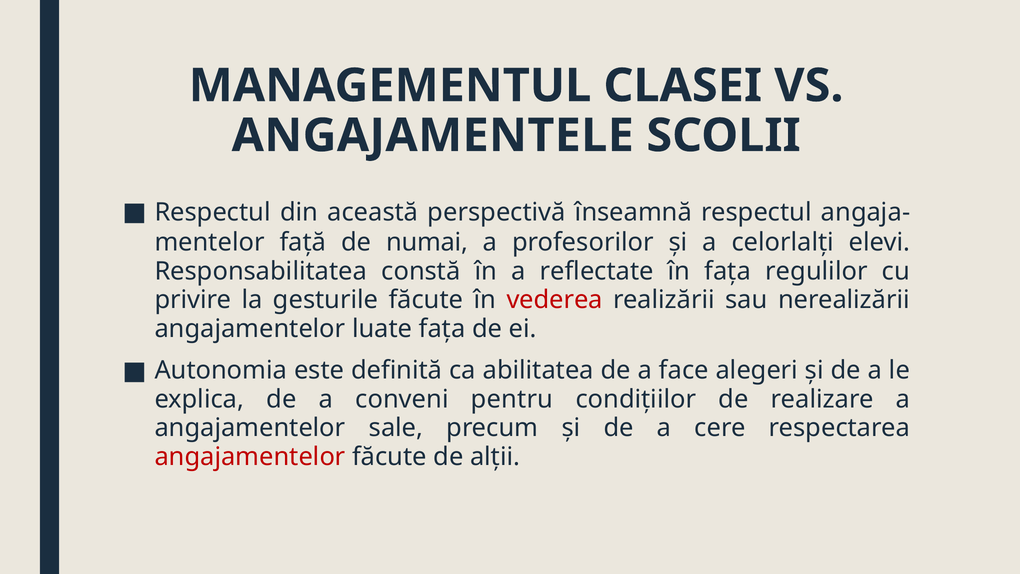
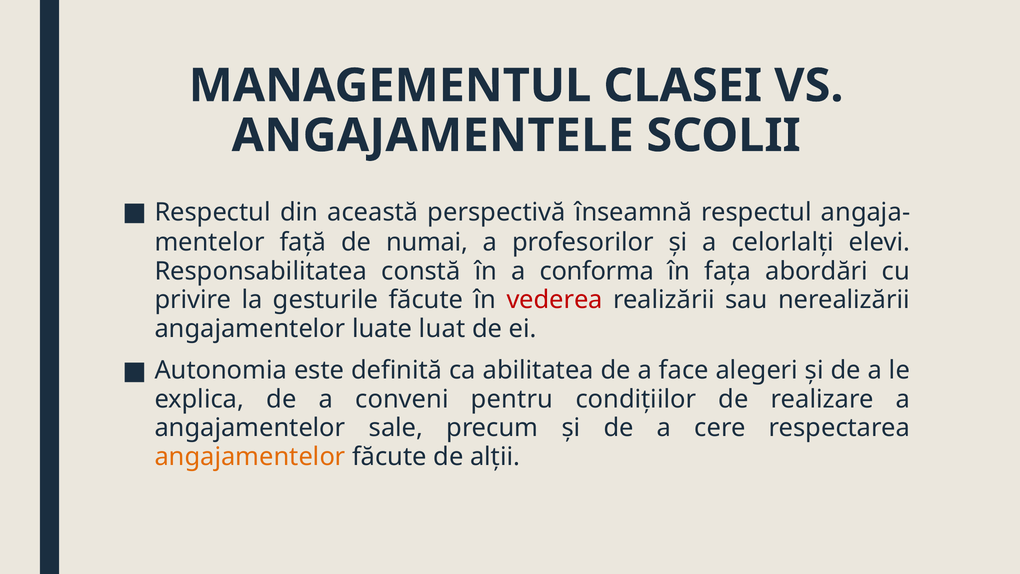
reflectate: reflectate -> conforma (597, 271)
regulilor: regulilor -> abordări (817, 271)
luate faţa: faţa -> luat (442, 329)
angajamentelor colour: red -> orange (250, 457)
